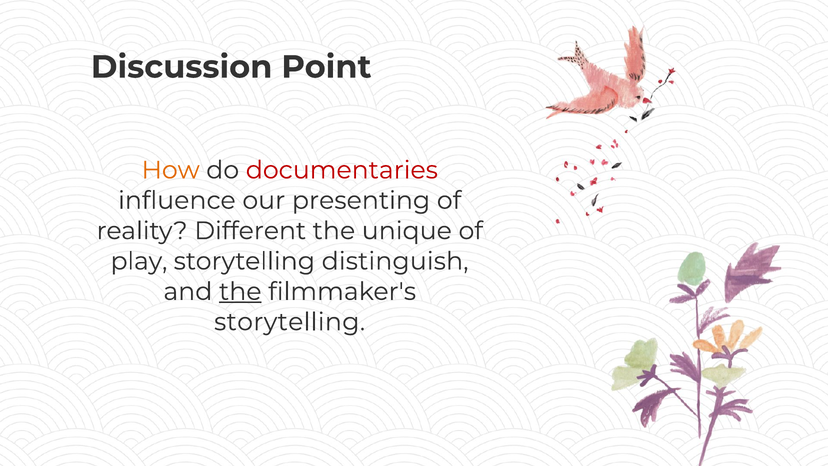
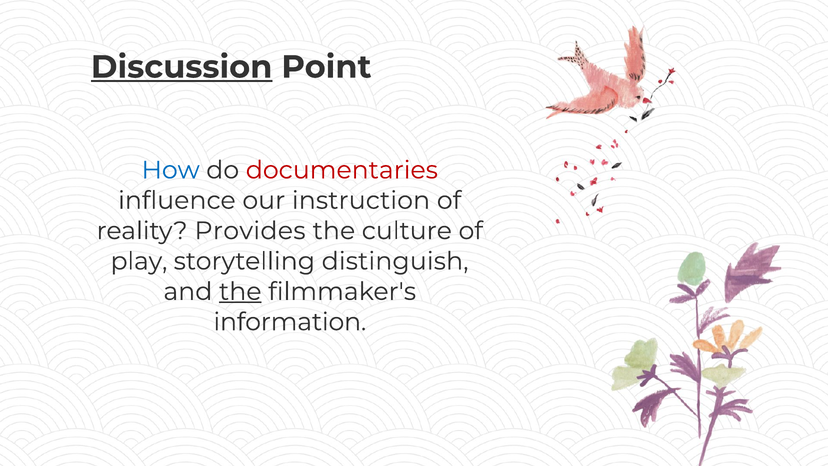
Discussion underline: none -> present (182, 67)
How colour: orange -> blue (171, 170)
presenting: presenting -> instruction (361, 200)
Different: Different -> Provides (250, 231)
unique: unique -> culture (407, 231)
storytelling: storytelling -> information (290, 322)
